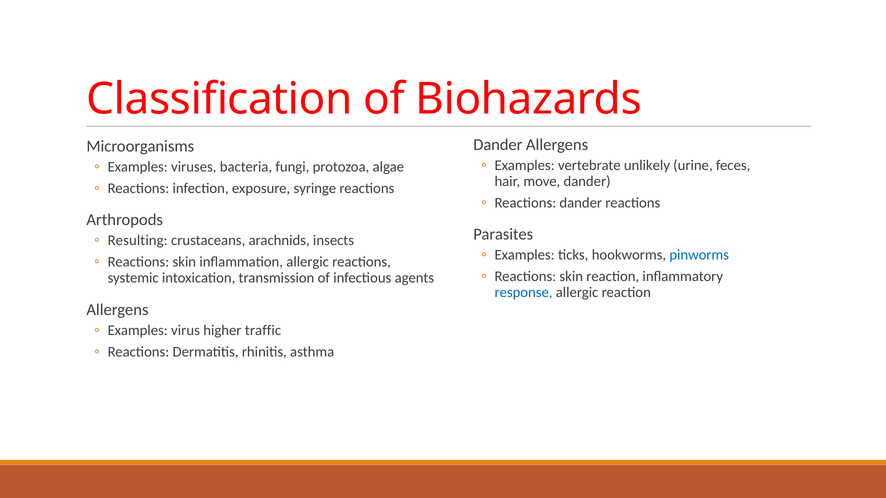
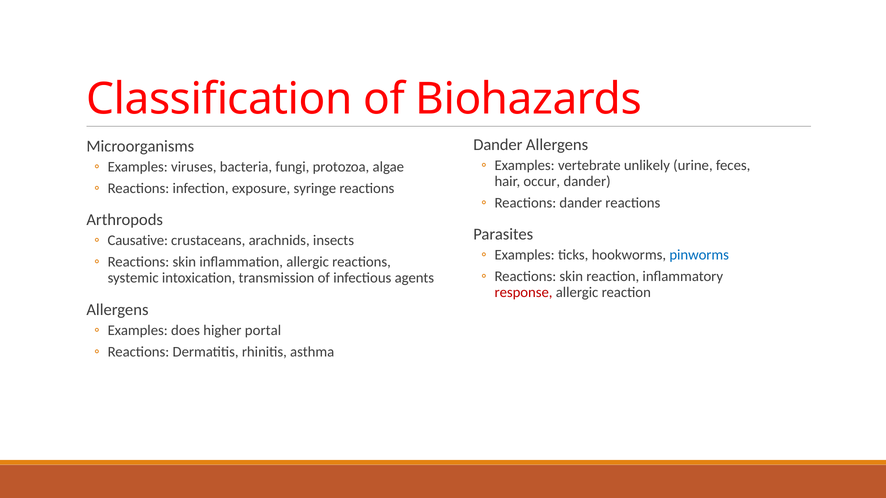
move: move -> occur (542, 181)
Resulting: Resulting -> Causative (138, 241)
response colour: blue -> red (524, 293)
virus: virus -> does (186, 331)
traffic: traffic -> portal (263, 331)
